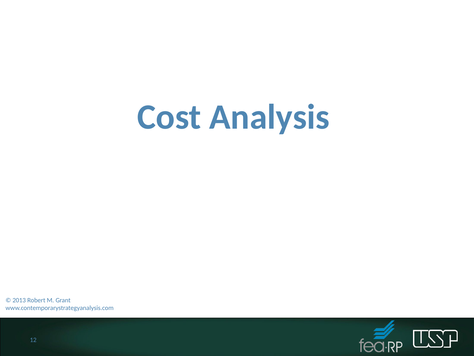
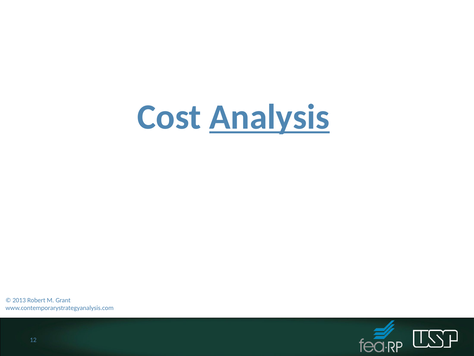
Analysis underline: none -> present (269, 117)
